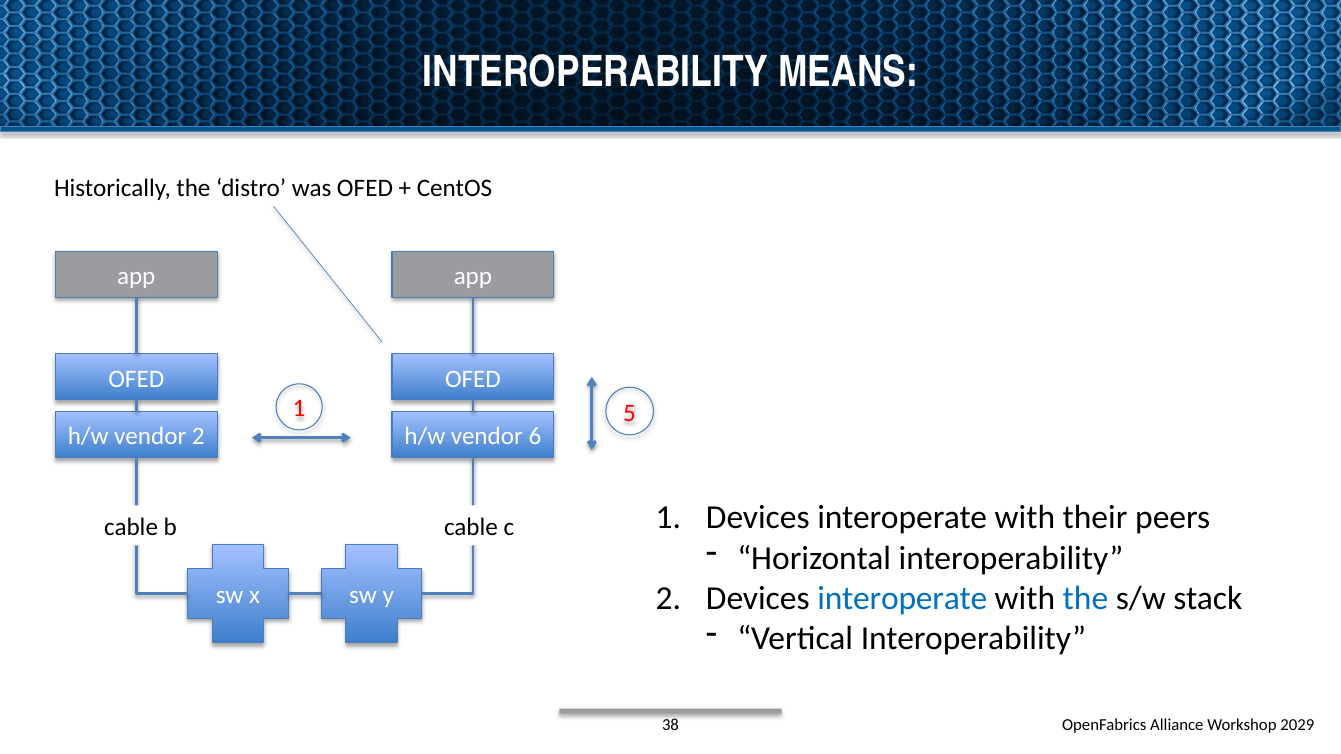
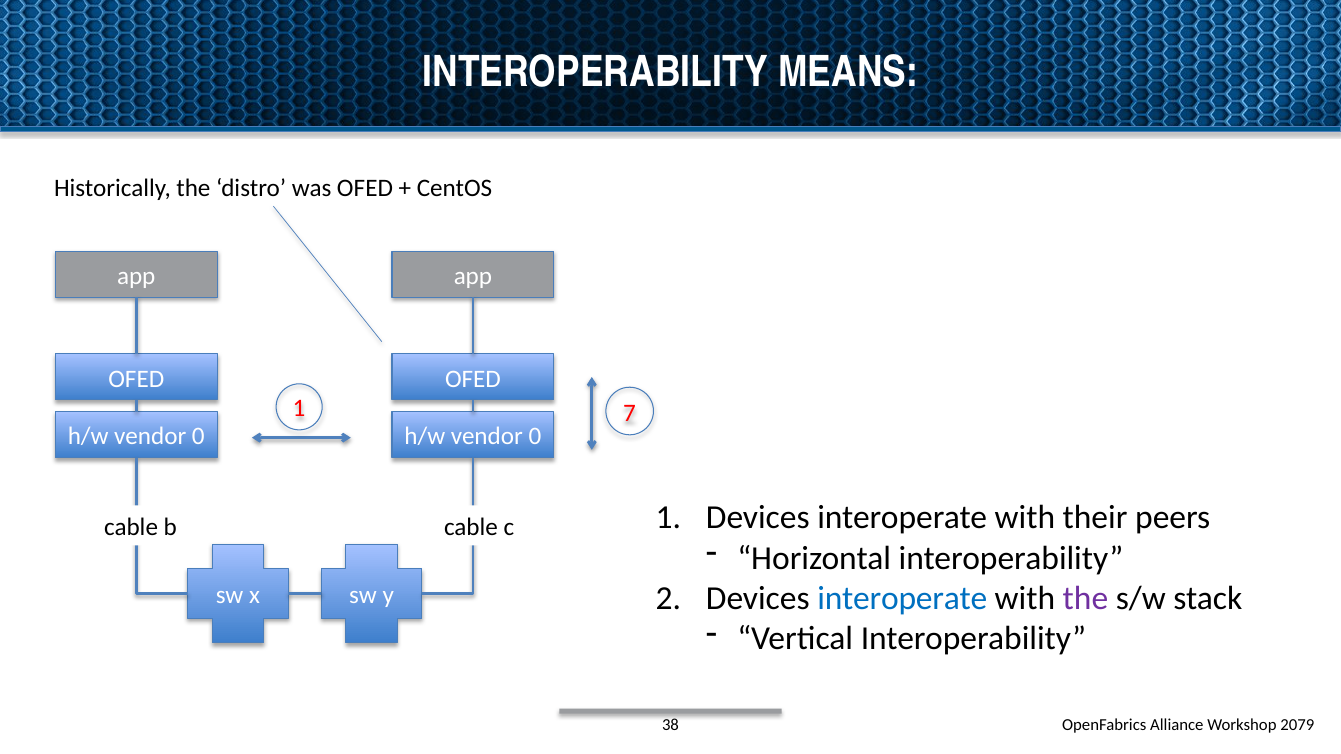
5: 5 -> 7 (630, 413)
2: 2 -> 0 (198, 437)
6: 6 -> 0 (535, 437)
the colour: blue -> purple (1085, 599)
2029: 2029 -> 2079 (1297, 725)
